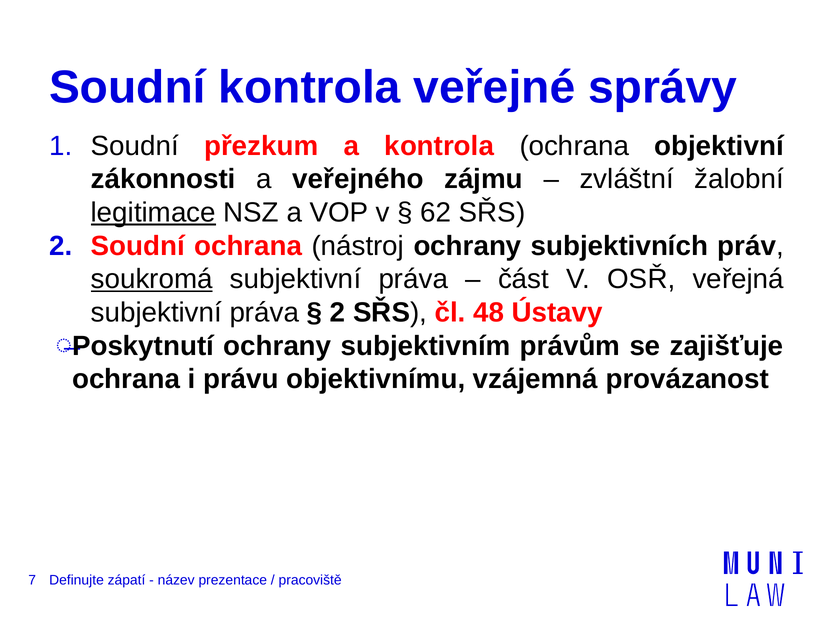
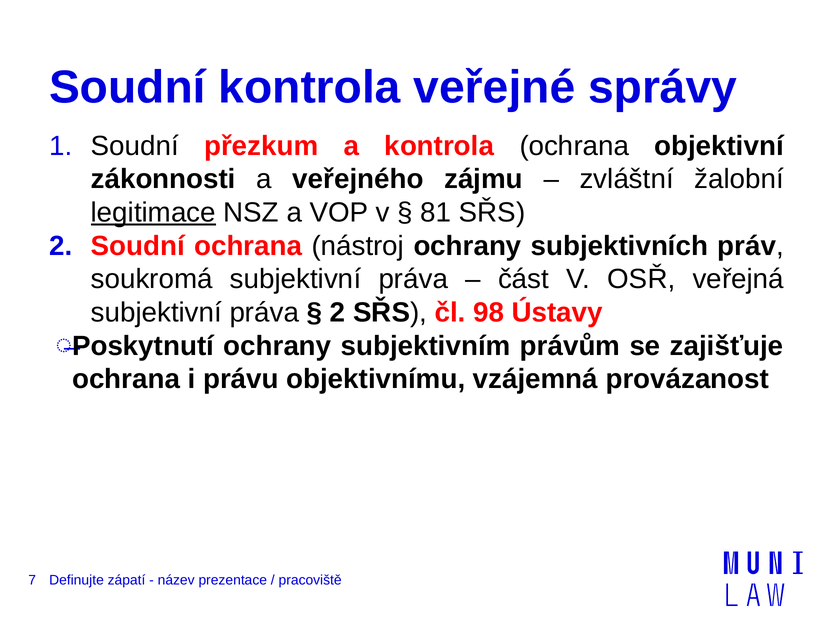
62: 62 -> 81 (436, 212)
soukromá underline: present -> none (152, 279)
48: 48 -> 98 (489, 312)
